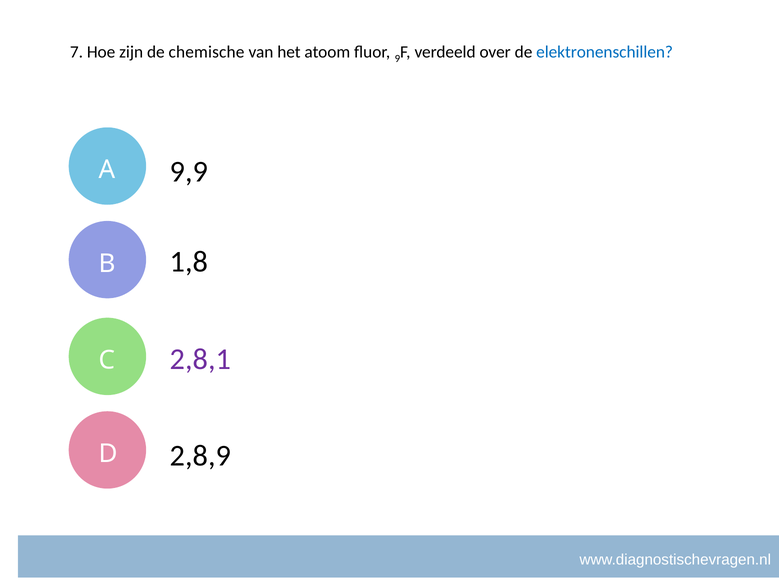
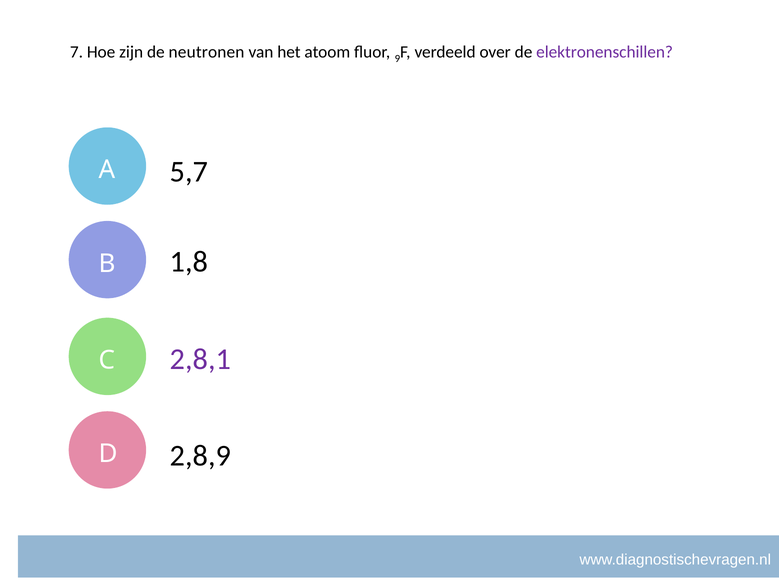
chemische: chemische -> neutronen (207, 52)
elektronenschillen colour: blue -> purple (605, 52)
9,9: 9,9 -> 5,7 (189, 172)
